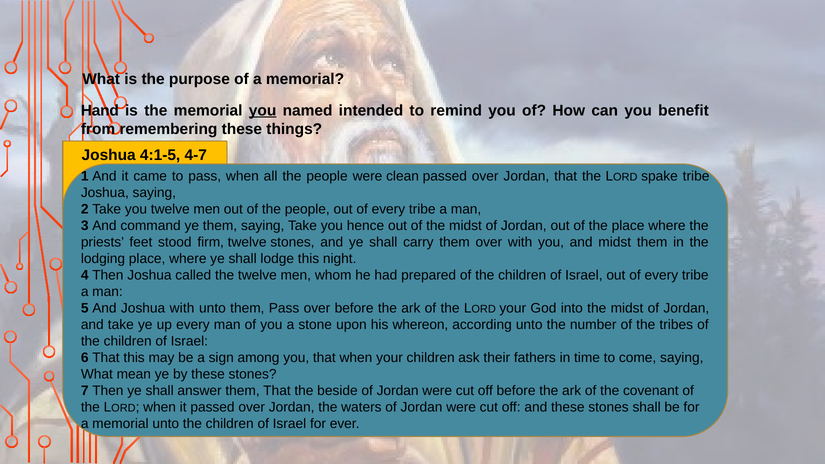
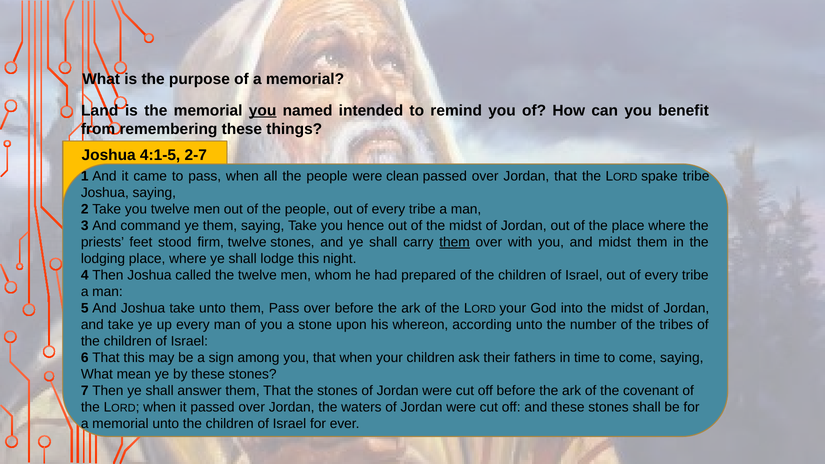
Hand: Hand -> Land (100, 111)
4-7: 4-7 -> 2-7 (196, 155)
them underline: none -> present (455, 242)
Joshua with: with -> take (182, 308)
the beside: beside -> stones (337, 391)
